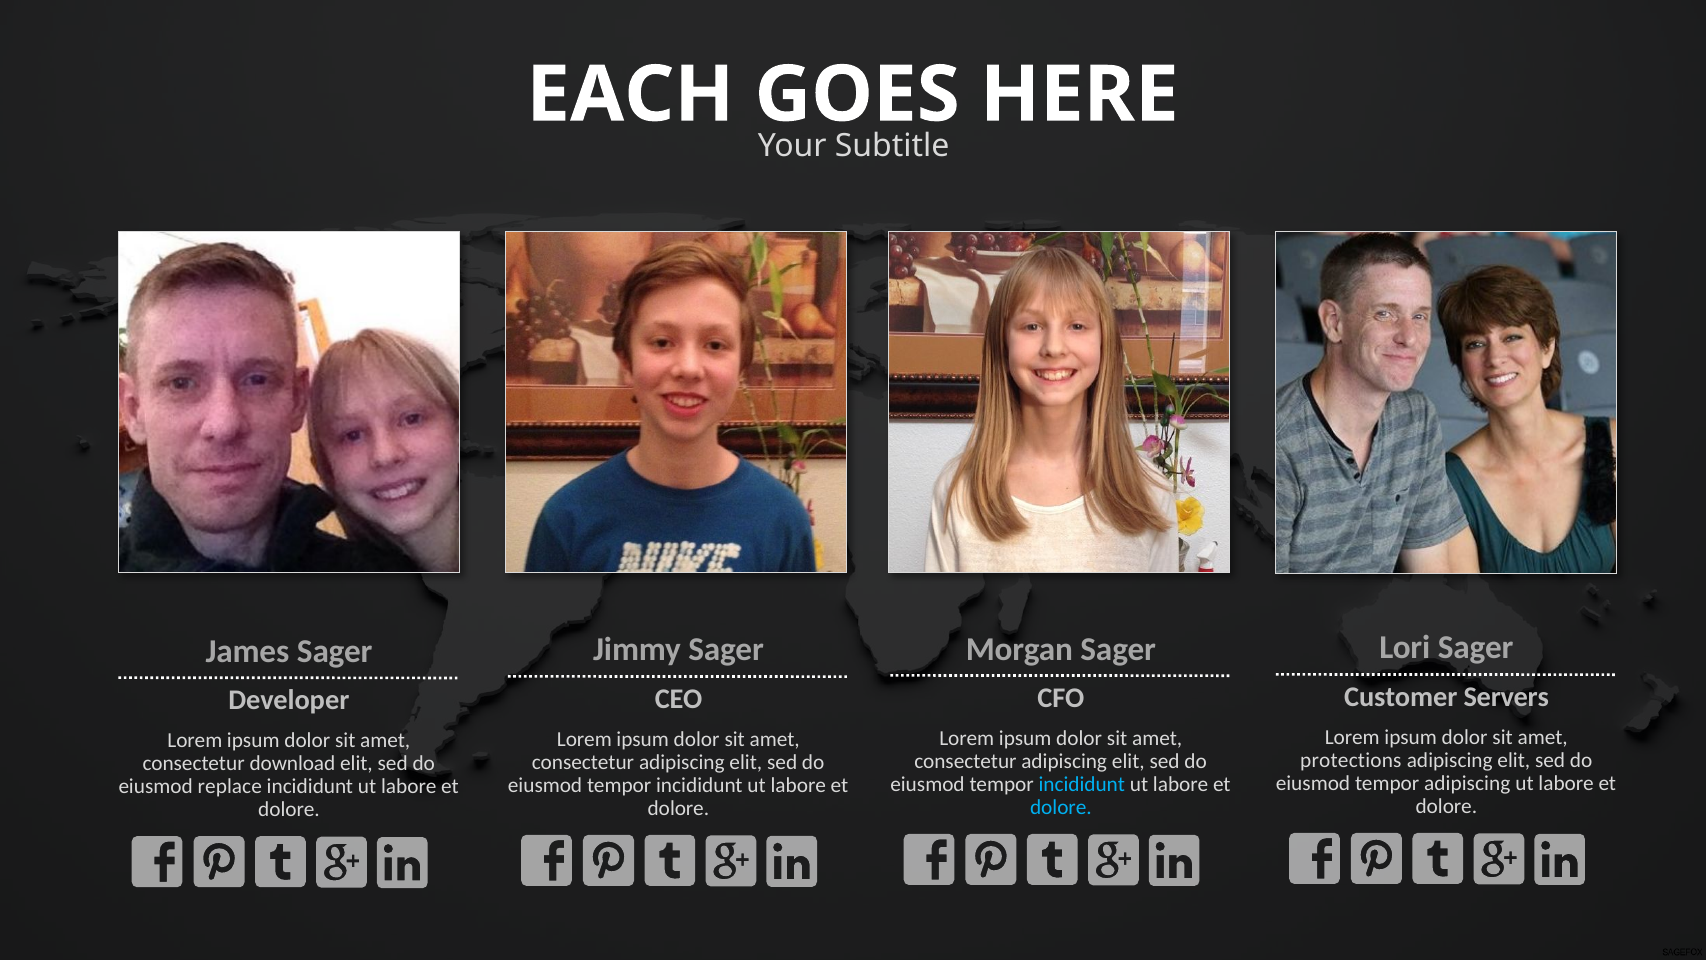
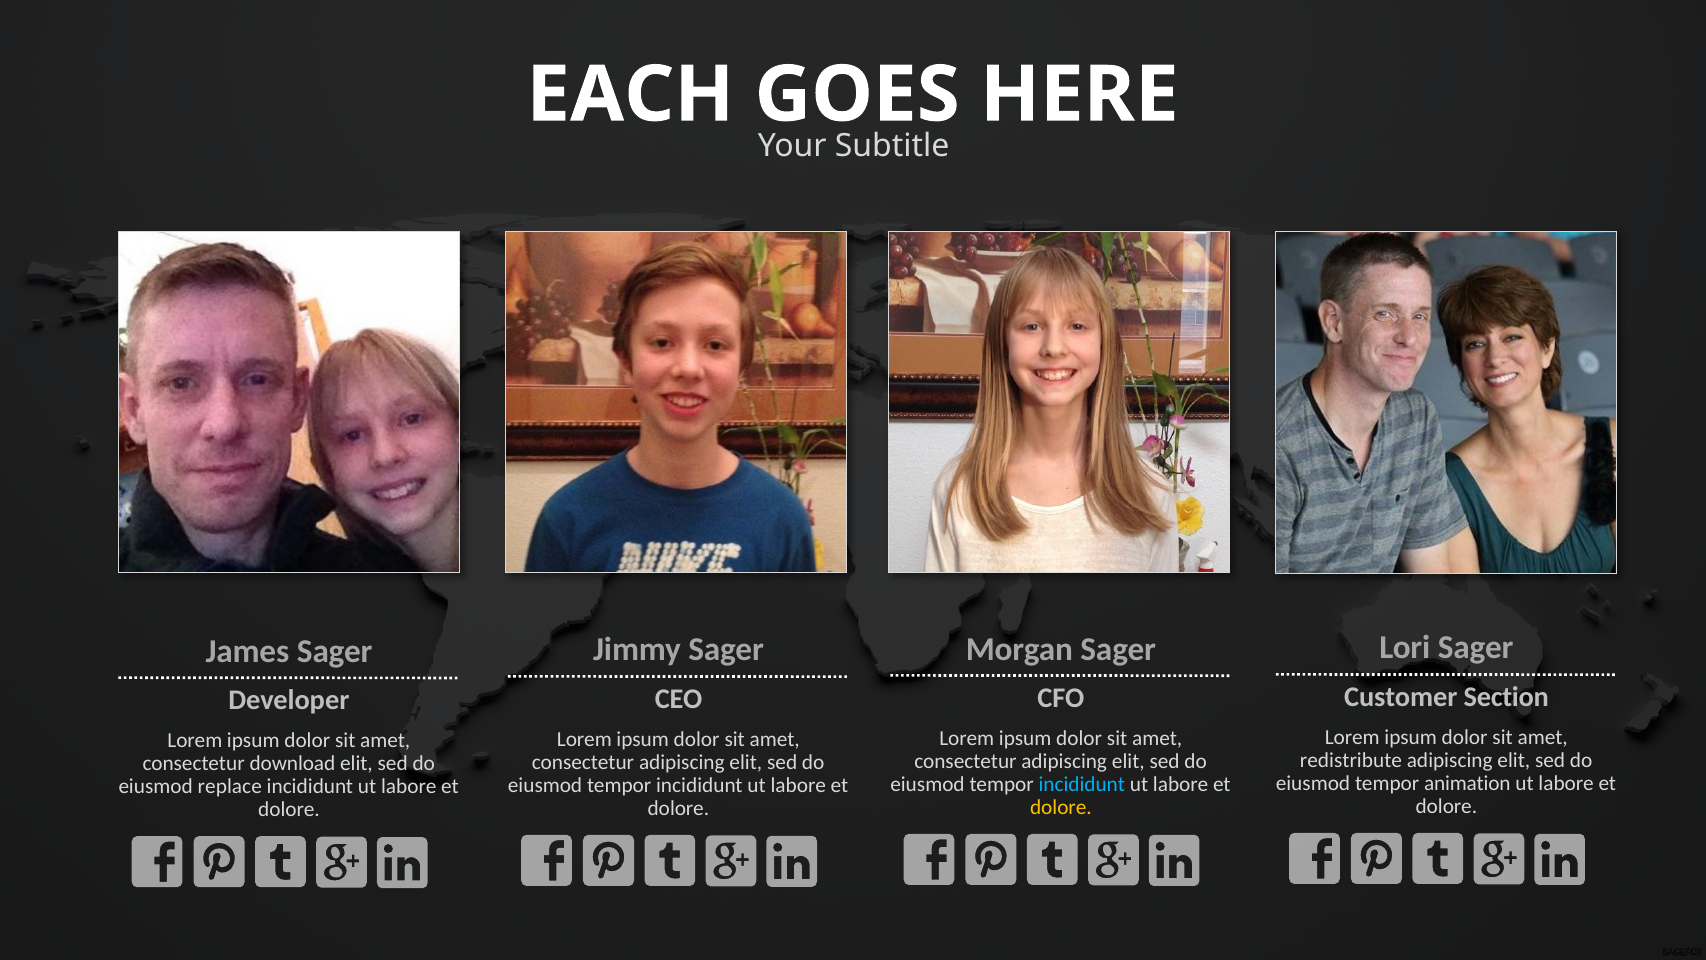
Servers: Servers -> Section (1506, 697)
protections: protections -> redistribute (1351, 760)
tempor adipiscing: adipiscing -> animation (1467, 783)
dolore colour: light blue -> yellow (1061, 807)
